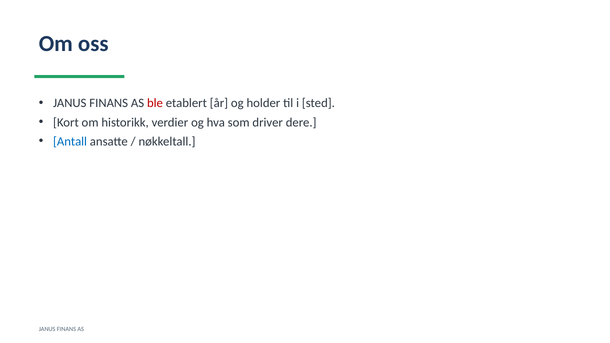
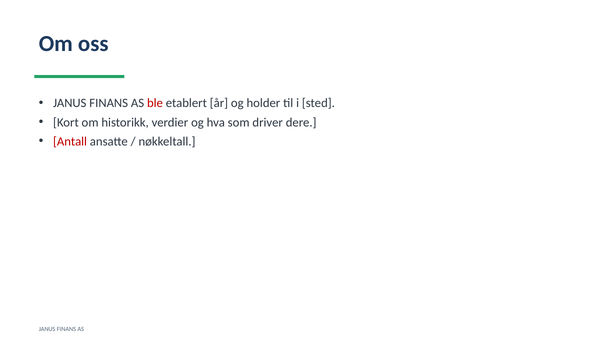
Antall colour: blue -> red (70, 141)
